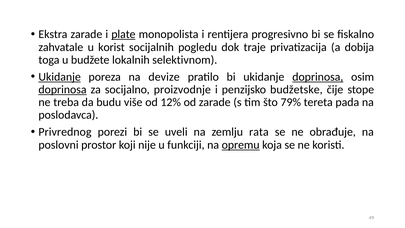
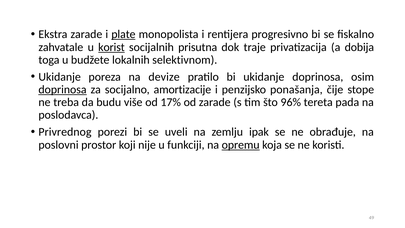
korist underline: none -> present (111, 47)
pogledu: pogledu -> prisutna (198, 47)
Ukidanje underline: present -> none (60, 77)
doprinosa underline: present -> none (318, 77)
proizvodnje: proizvodnje -> amortizacije (182, 89)
budžetske: budžetske -> ponašanja (296, 89)
12%: 12% -> 17% (171, 102)
79%: 79% -> 96% (291, 102)
rata: rata -> ipak (259, 132)
